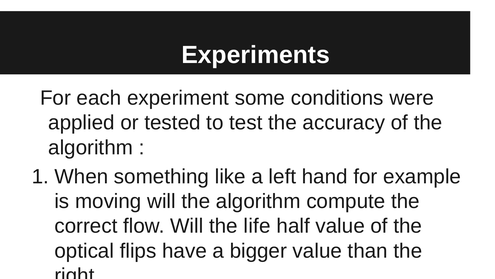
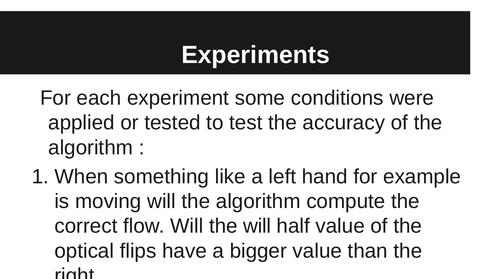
the life: life -> will (257, 226)
